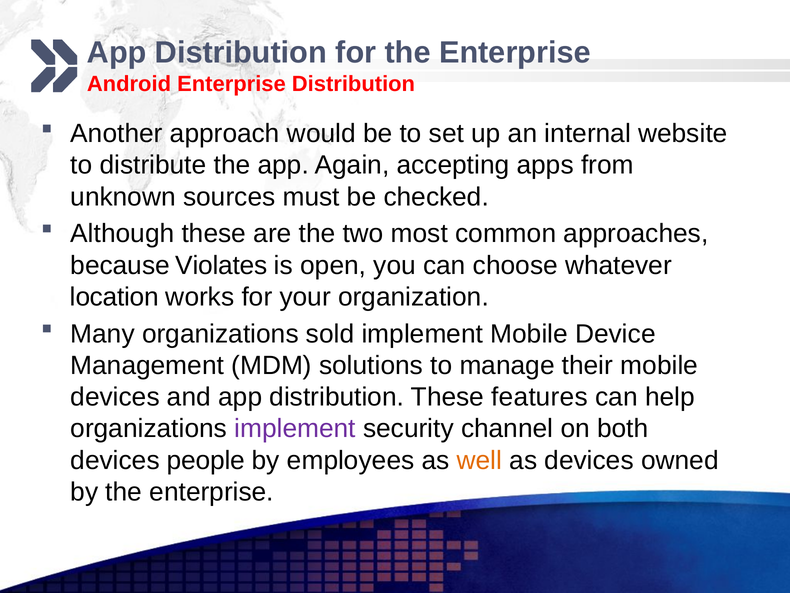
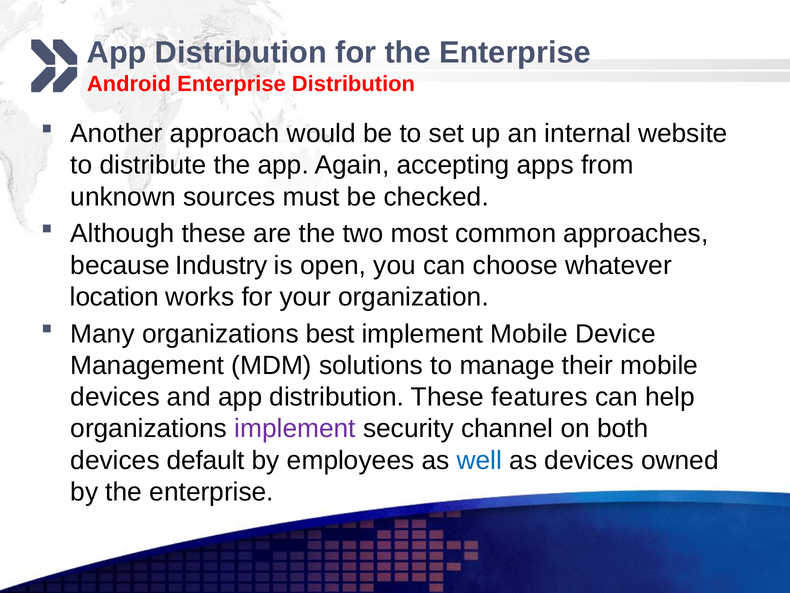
Violates: Violates -> Industry (221, 265)
sold: sold -> best (330, 334)
people: people -> default (206, 460)
well colour: orange -> blue (479, 460)
